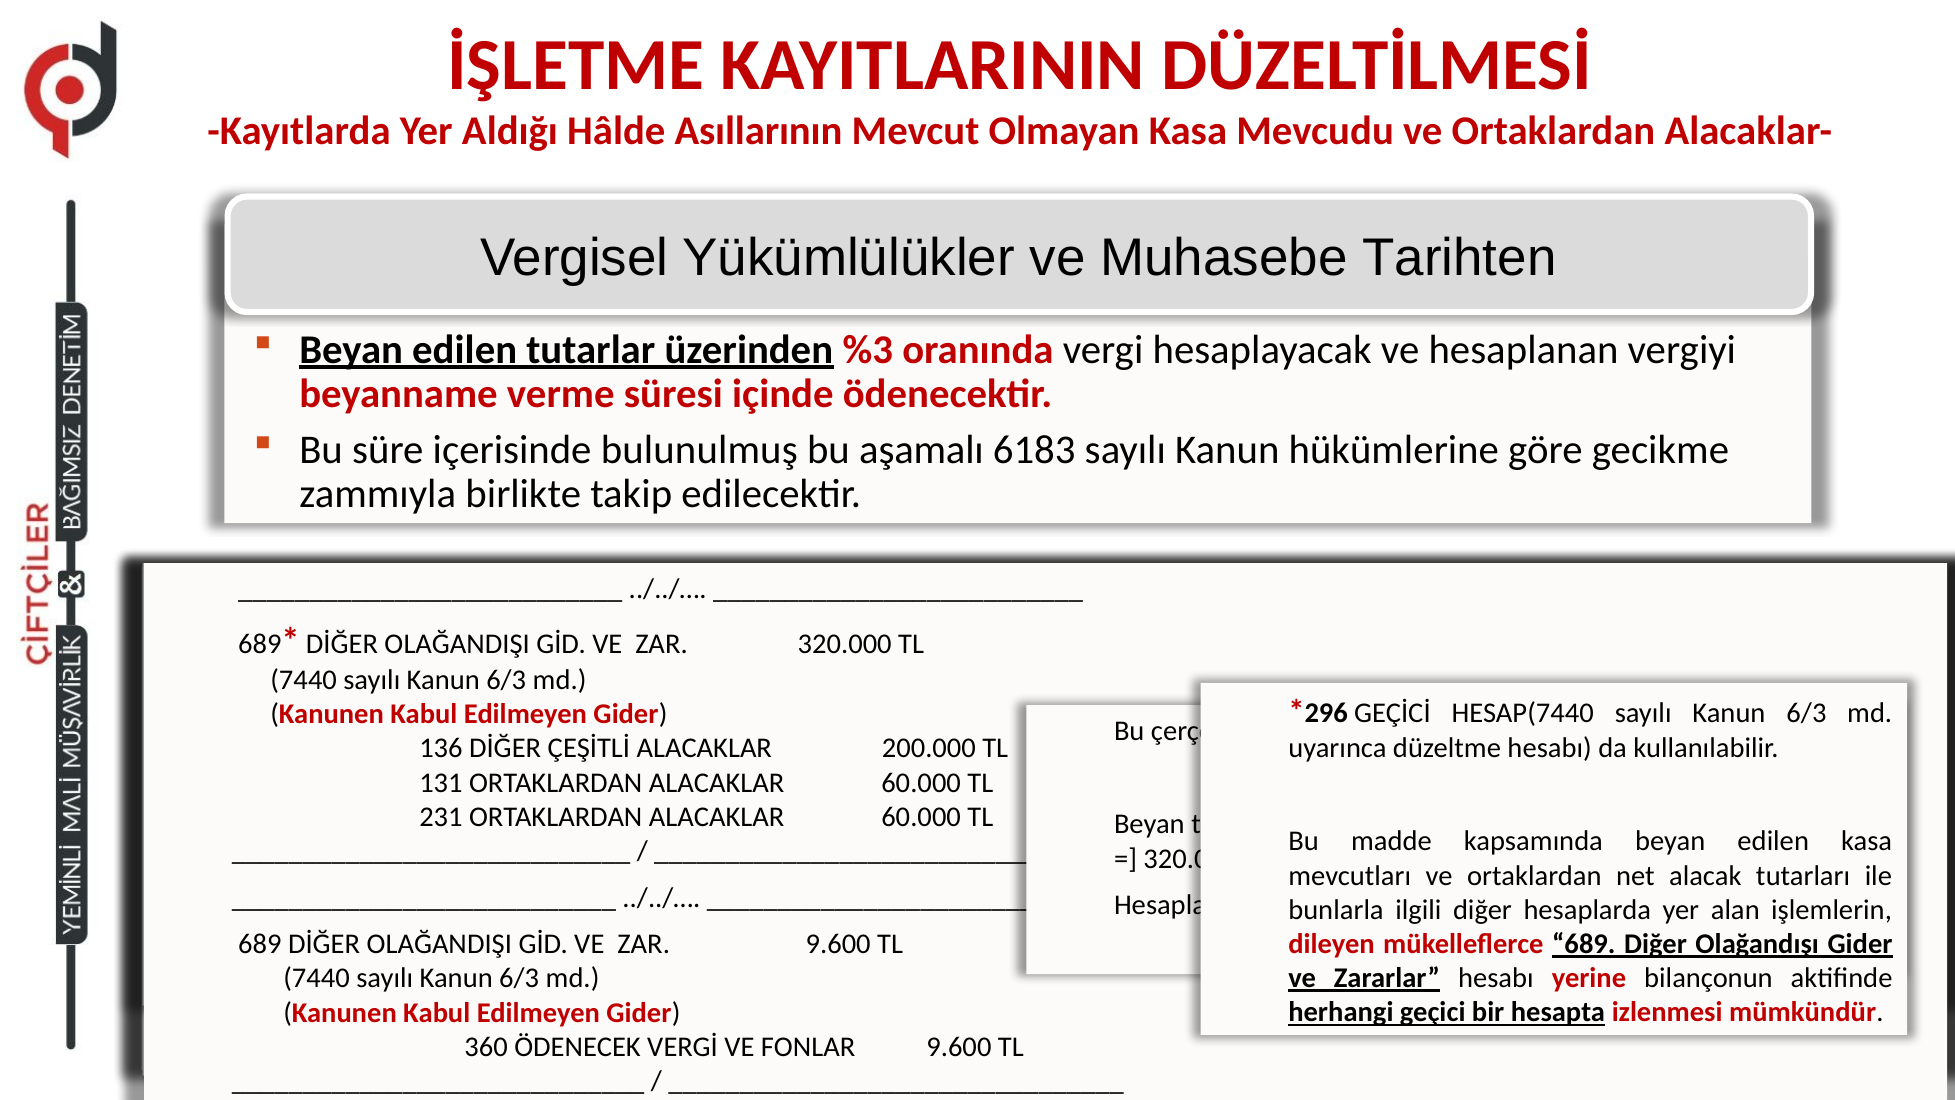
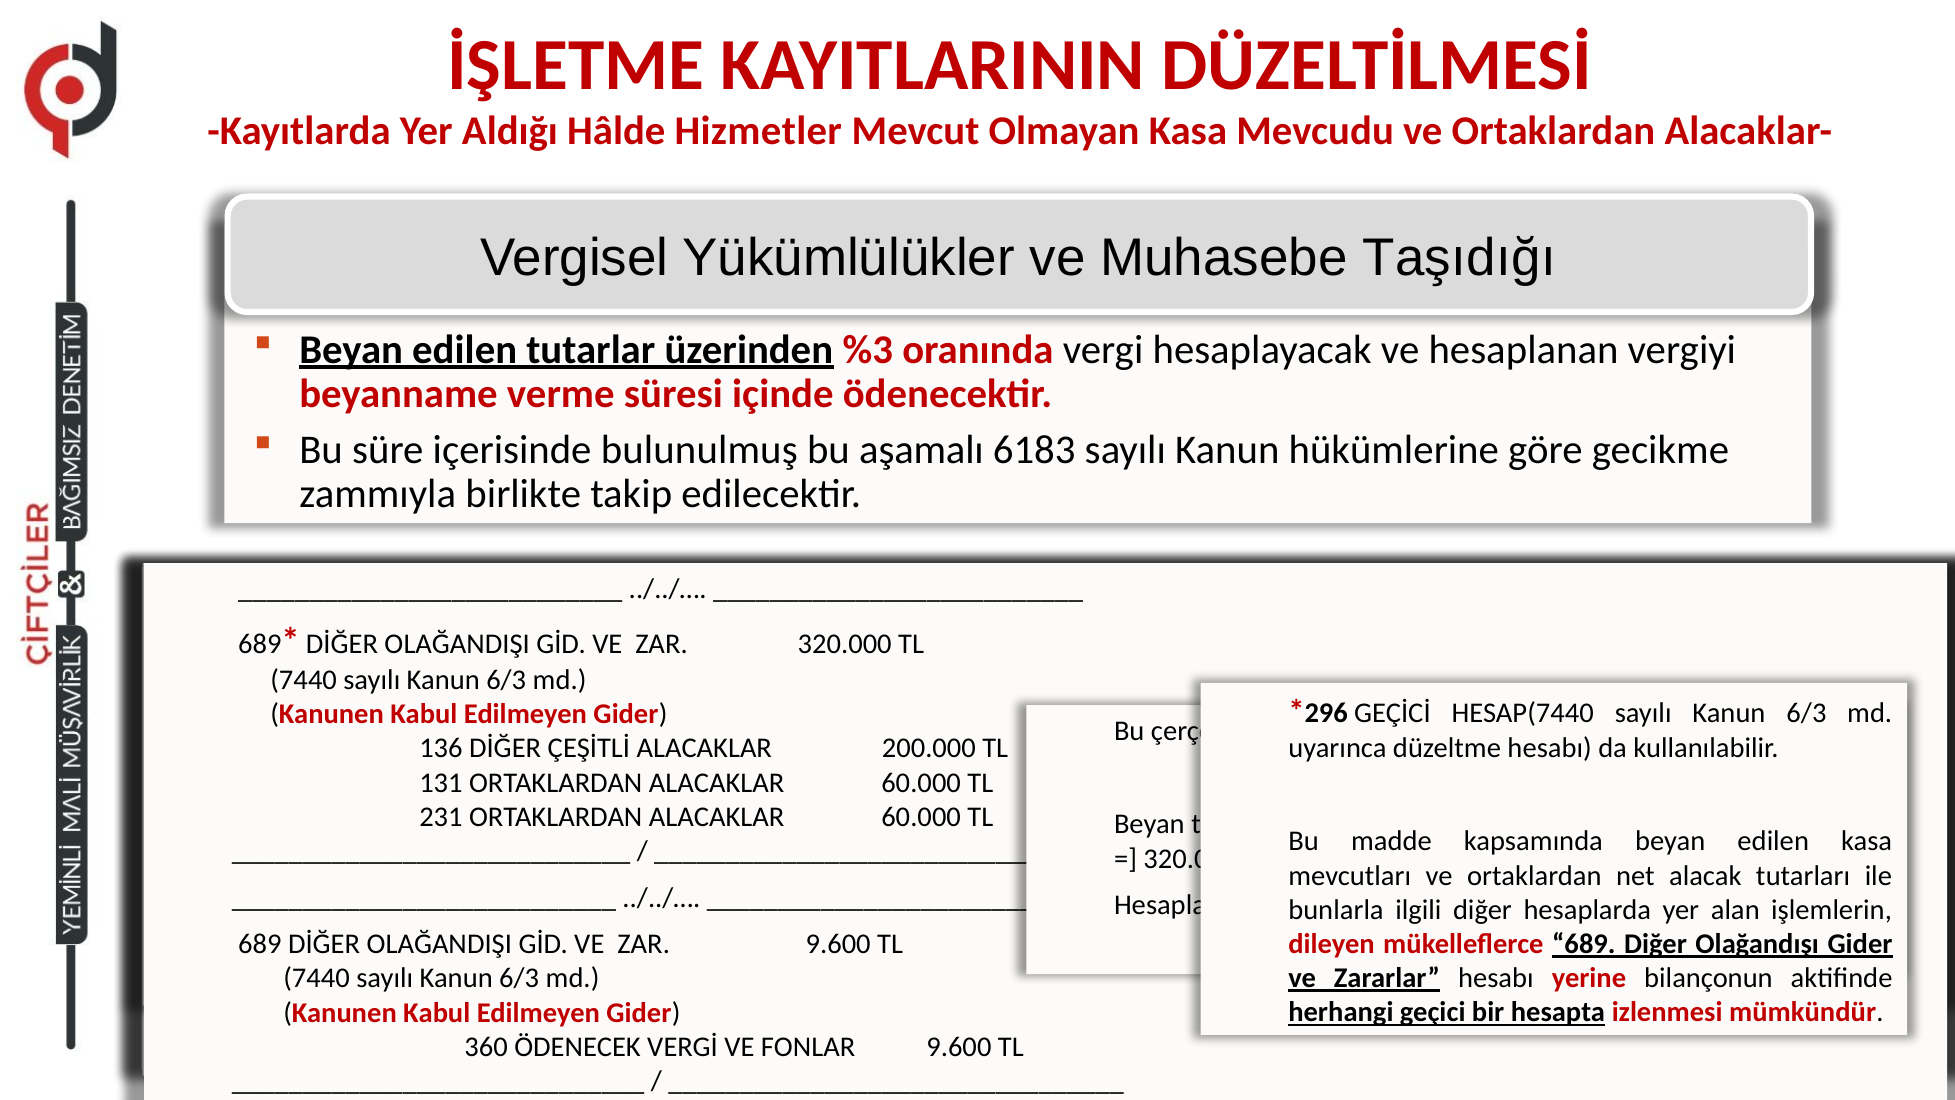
Asıllarının: Asıllarının -> Hizmetler (758, 131)
Tarihten: Tarihten -> Taşıdığı (1459, 258)
